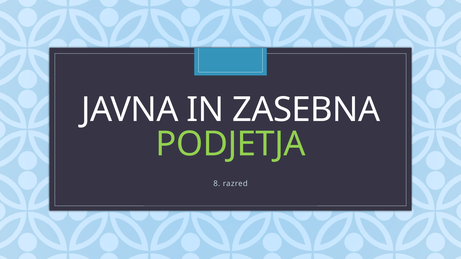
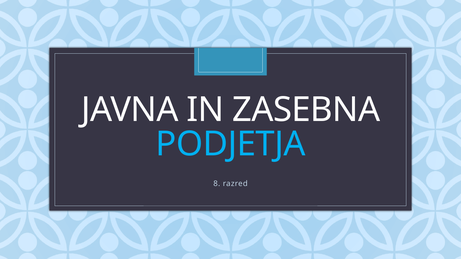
PODJETJA colour: light green -> light blue (231, 144)
